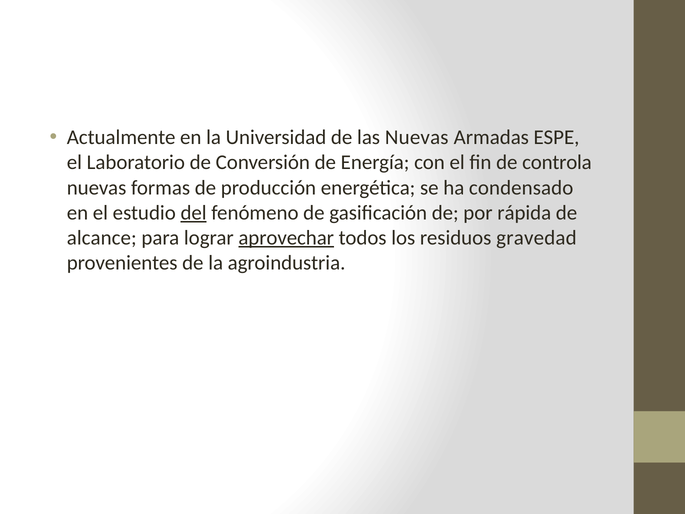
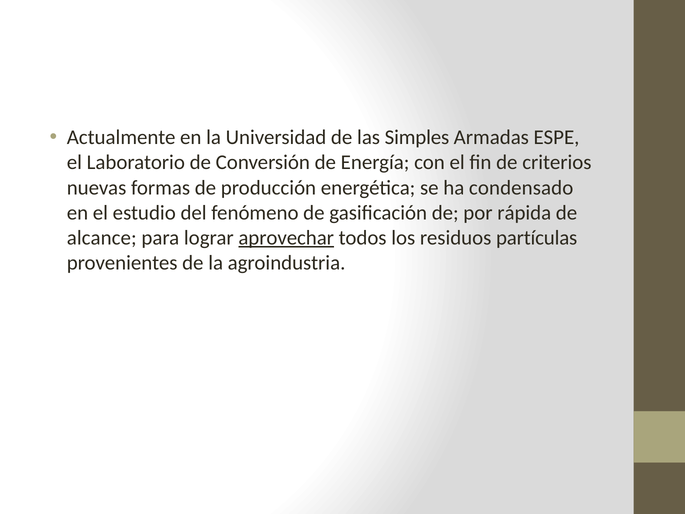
las Nuevas: Nuevas -> Simples (417, 137)
controla: controla -> criterios (557, 162)
del underline: present -> none (194, 213)
gravedad: gravedad -> partículas (537, 238)
